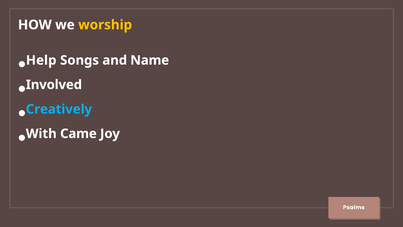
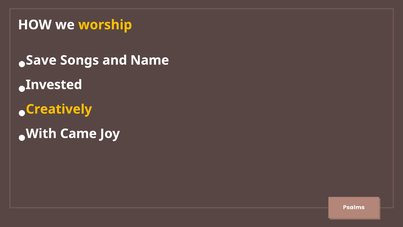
Help: Help -> Save (41, 60)
Involved: Involved -> Invested (54, 85)
Creatively colour: light blue -> yellow (59, 109)
